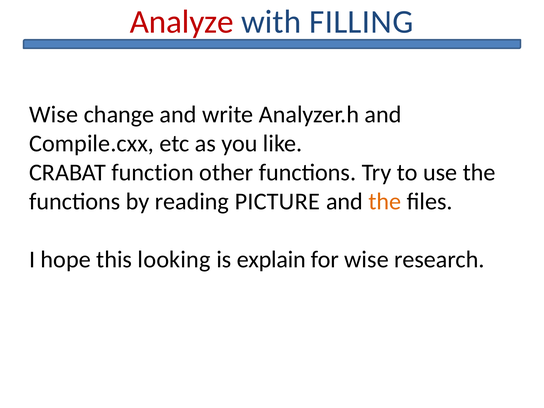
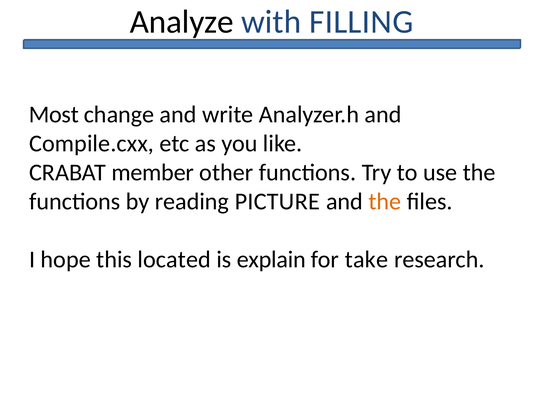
Analyze colour: red -> black (182, 22)
Wise: Wise -> Most (54, 115)
function: function -> member (153, 173)
looking: looking -> located (174, 260)
for wise: wise -> take (366, 260)
